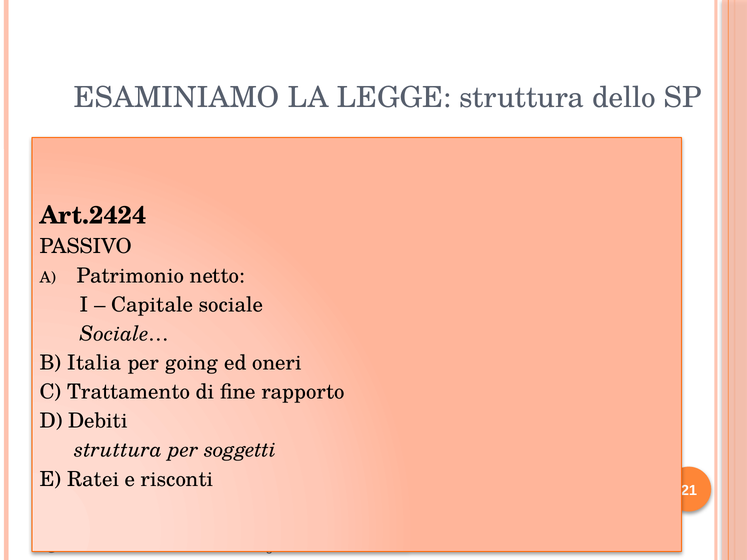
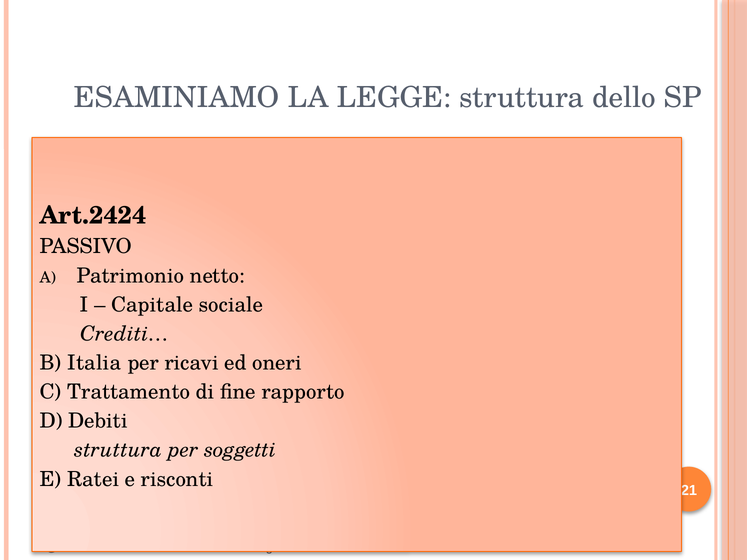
Sociale…: Sociale… -> Crediti… (125, 334)
going: going -> ricavi (192, 363)
